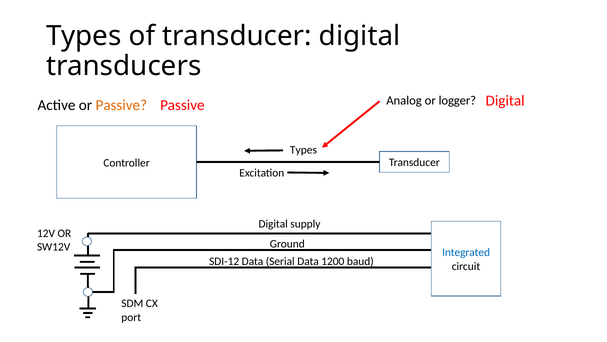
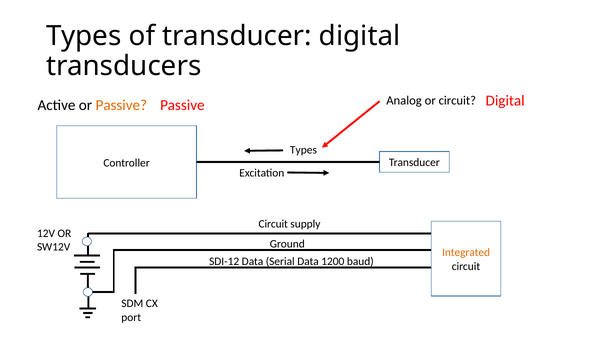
or logger: logger -> circuit (457, 100)
Digital: Digital -> Circuit (273, 224)
Integrated colour: blue -> orange (466, 252)
